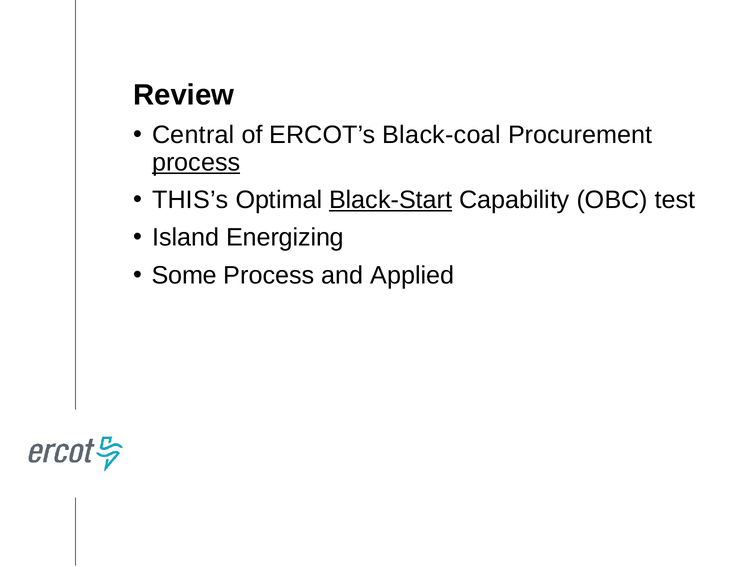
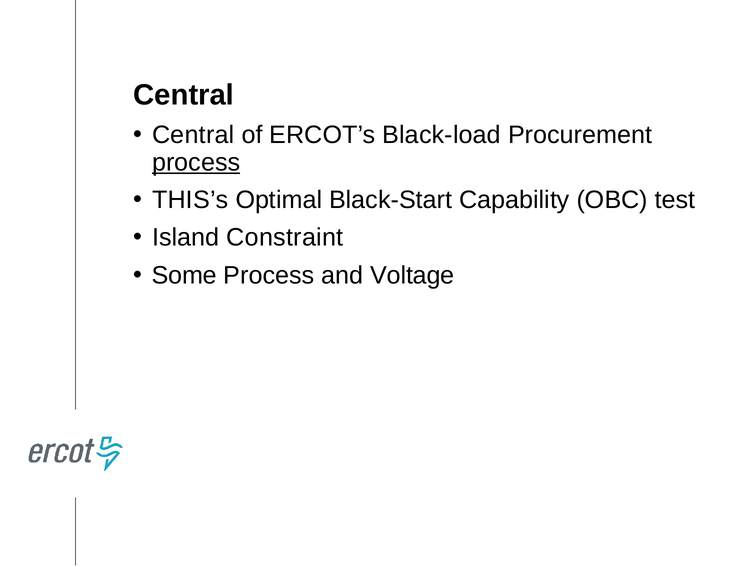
Review: Review -> Central (184, 95)
Black-coal: Black-coal -> Black-load (442, 135)
Black-Start underline: present -> none (391, 200)
Energizing: Energizing -> Constraint (285, 237)
Applied: Applied -> Voltage (412, 275)
